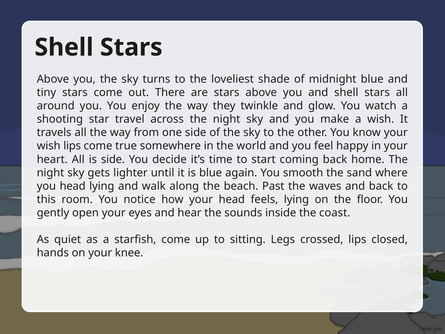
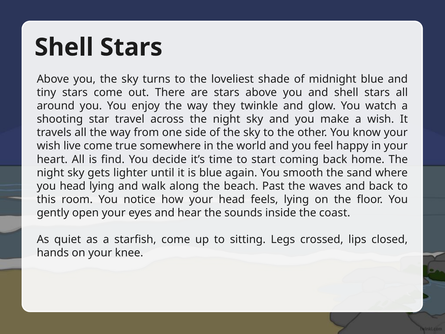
wish lips: lips -> live (72, 146)
is side: side -> find (113, 159)
